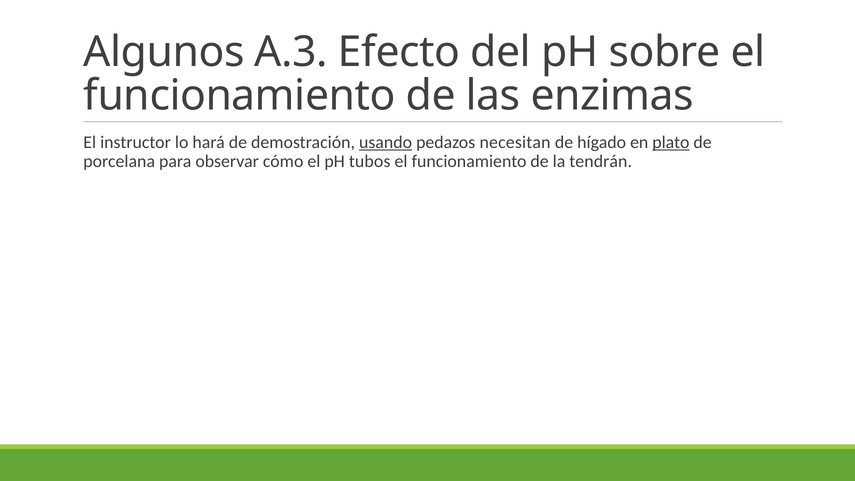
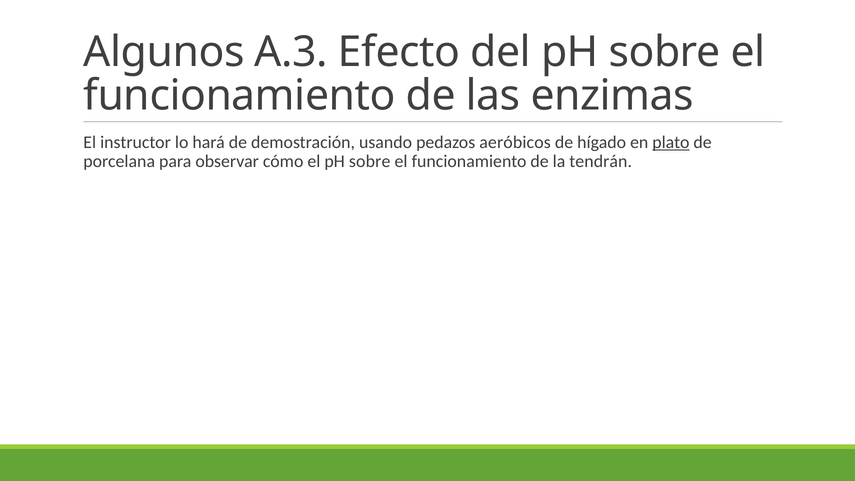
usando underline: present -> none (386, 142)
necesitan: necesitan -> aeróbicos (515, 142)
el pH tubos: tubos -> sobre (370, 161)
